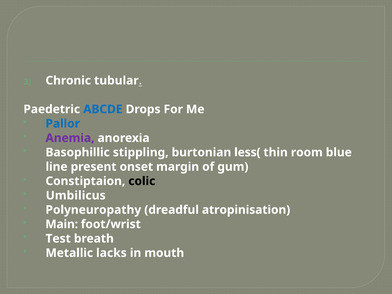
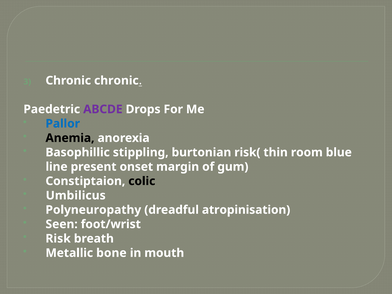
Chronic tubular: tubular -> chronic (116, 81)
ABCDE colour: blue -> purple (103, 109)
Anemia colour: purple -> black (70, 138)
less(: less( -> risk( (247, 152)
Main: Main -> Seen (62, 224)
Test: Test -> Risk (58, 239)
lacks: lacks -> bone (111, 253)
